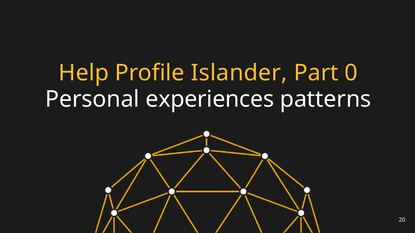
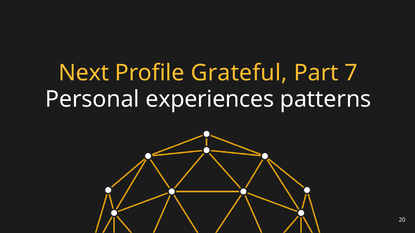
Help: Help -> Next (84, 73)
Islander: Islander -> Grateful (239, 73)
0: 0 -> 7 (351, 73)
